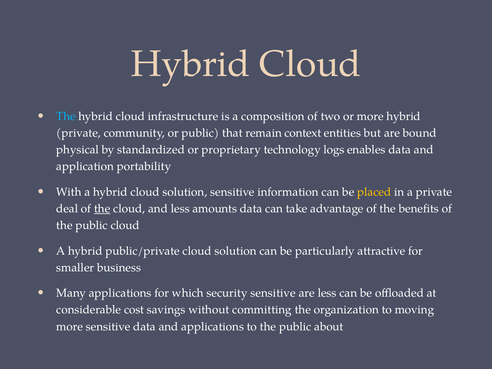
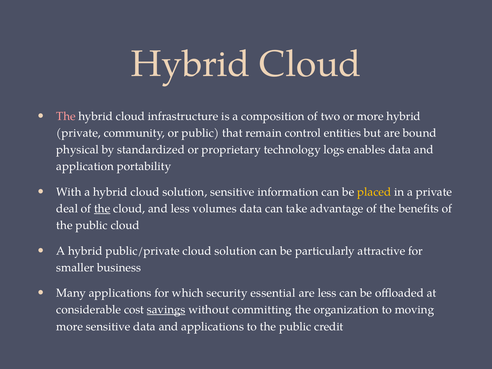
The colour: light blue -> pink (66, 116)
context: context -> control (303, 133)
amounts: amounts -> volumes (215, 209)
security sensitive: sensitive -> essential (273, 293)
savings underline: none -> present (166, 310)
about: about -> credit (329, 327)
